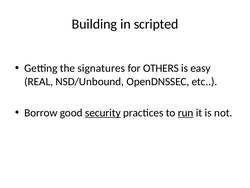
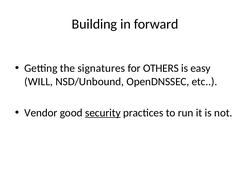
scripted: scripted -> forward (156, 24)
REAL: REAL -> WILL (39, 81)
Borrow: Borrow -> Vendor (41, 112)
run underline: present -> none (186, 112)
